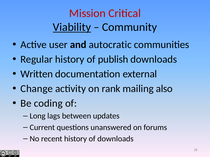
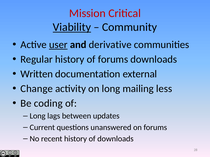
user underline: none -> present (58, 45)
autocratic: autocratic -> derivative (110, 45)
of publish: publish -> forums (113, 60)
on rank: rank -> long (111, 89)
also: also -> less (164, 89)
